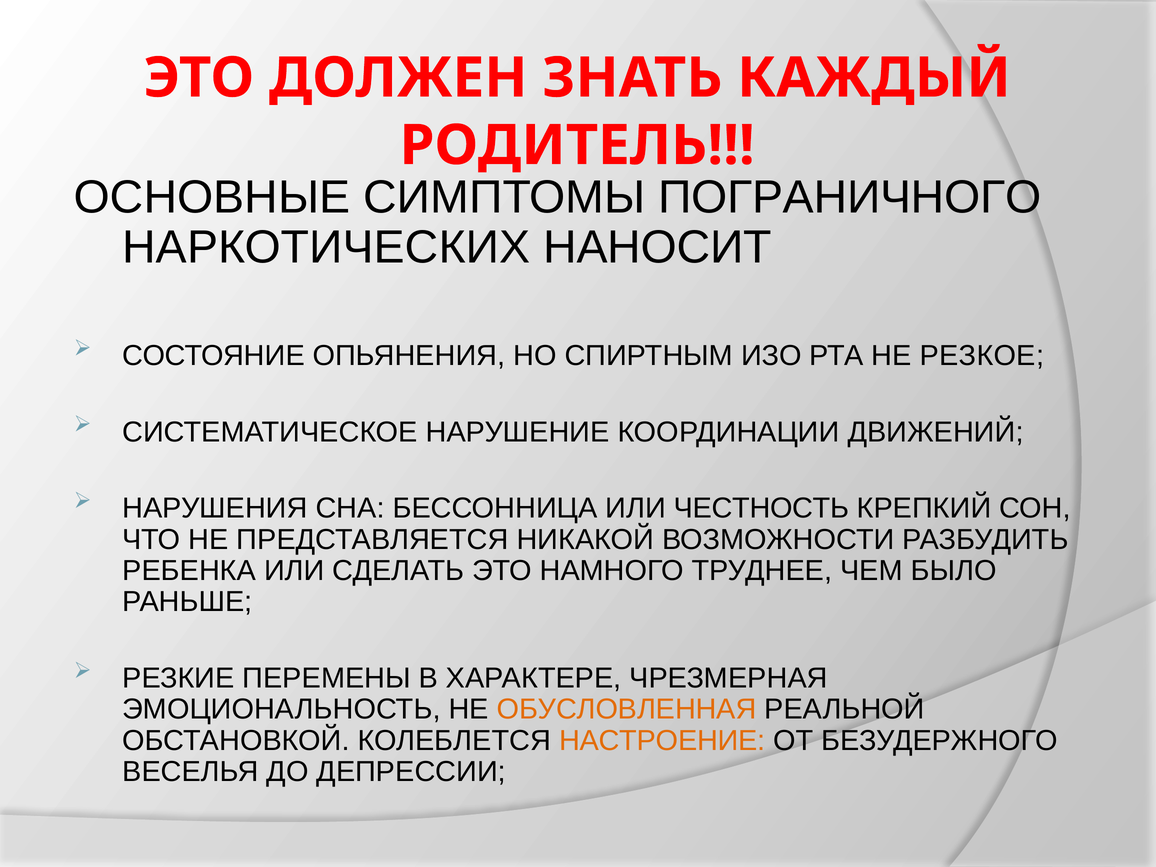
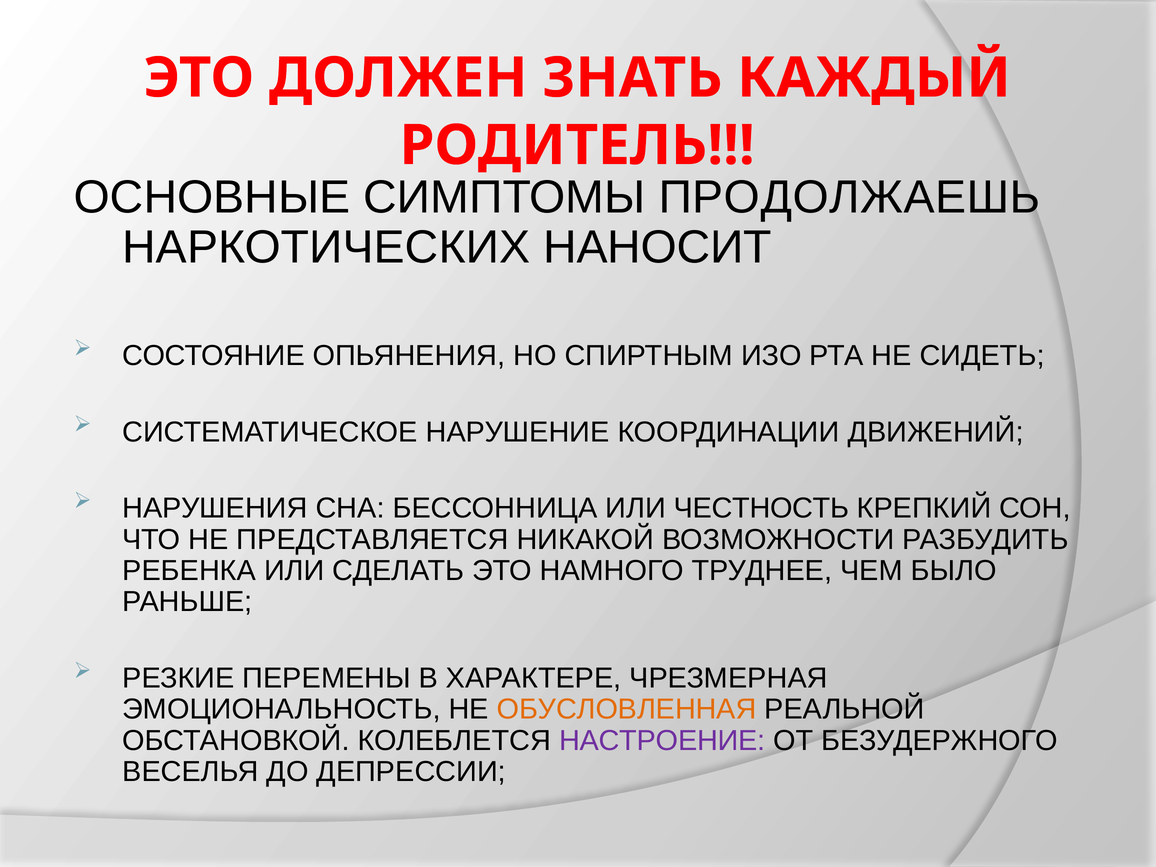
ПОГРАНИЧНОГО: ПОГРАНИЧНОГО -> ПРОДОЛЖАЕШЬ (849, 197)
РЕЗКОЕ: РЕЗКОЕ -> СИДЕТЬ (982, 356)
НАСТРОЕНИЕ colour: orange -> purple (662, 741)
